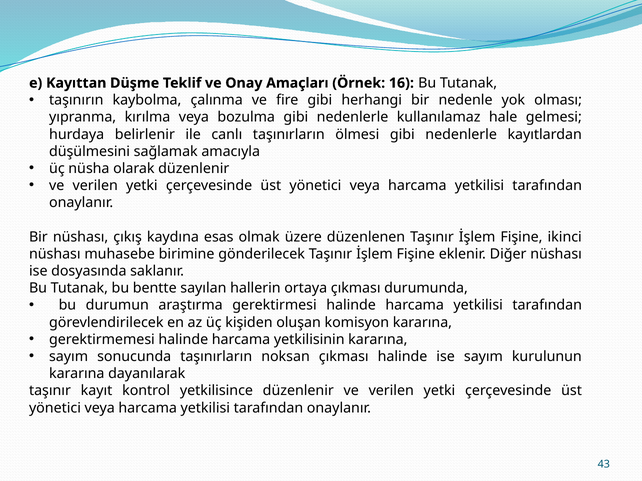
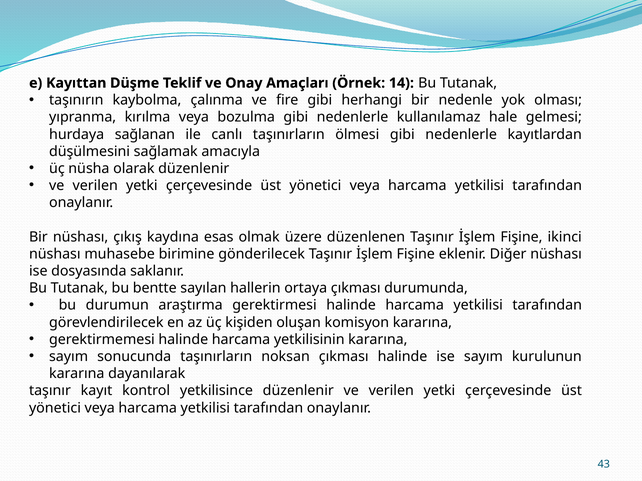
16: 16 -> 14 (401, 83)
belirlenir: belirlenir -> sağlanan (145, 134)
